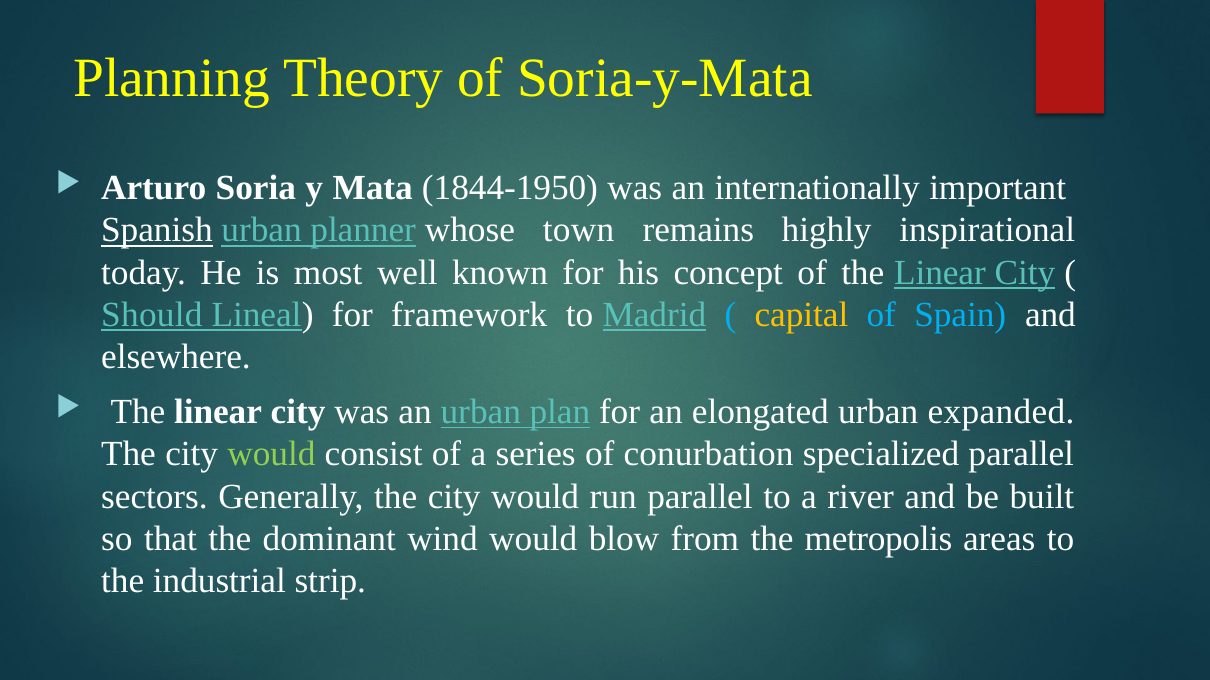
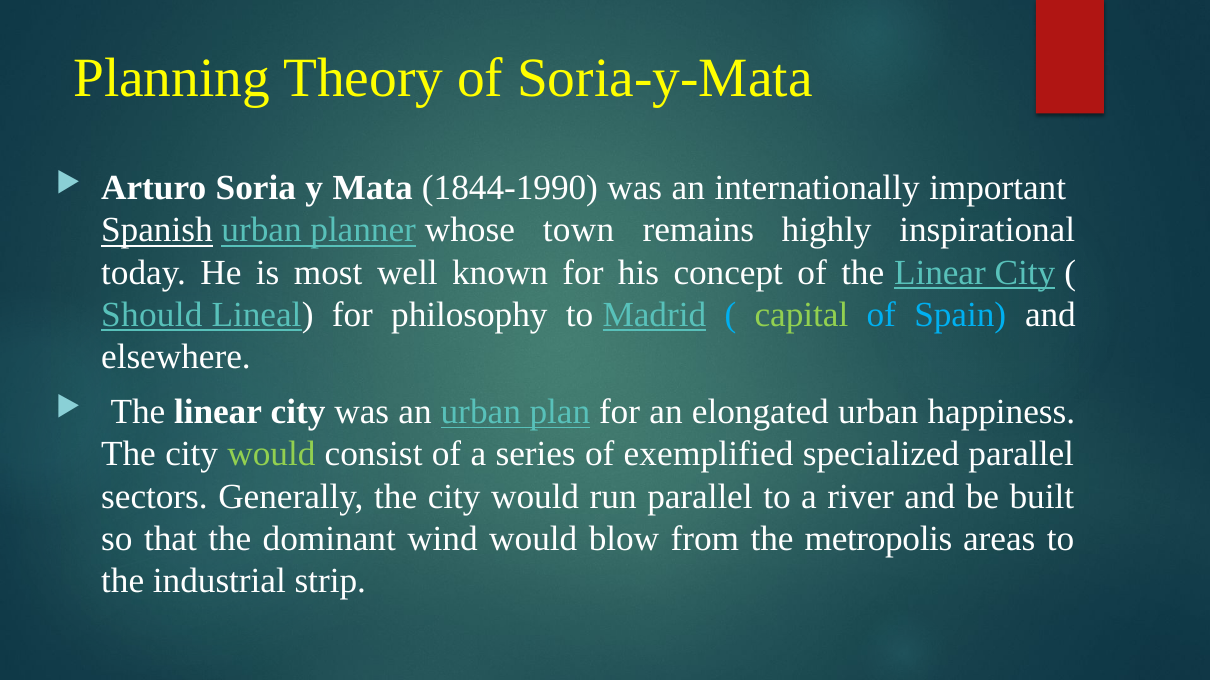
1844-1950: 1844-1950 -> 1844-1990 (510, 188)
framework: framework -> philosophy (469, 315)
capital colour: yellow -> light green (801, 315)
expanded: expanded -> happiness (1001, 412)
conurbation: conurbation -> exemplified (709, 455)
